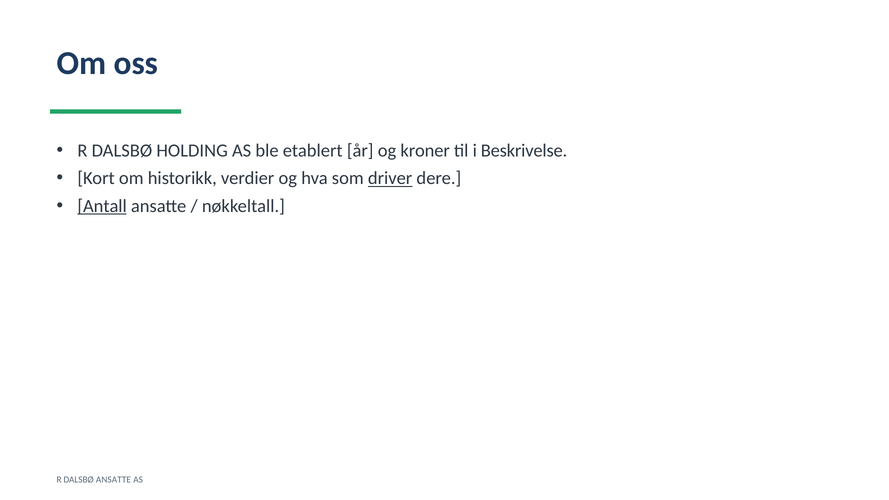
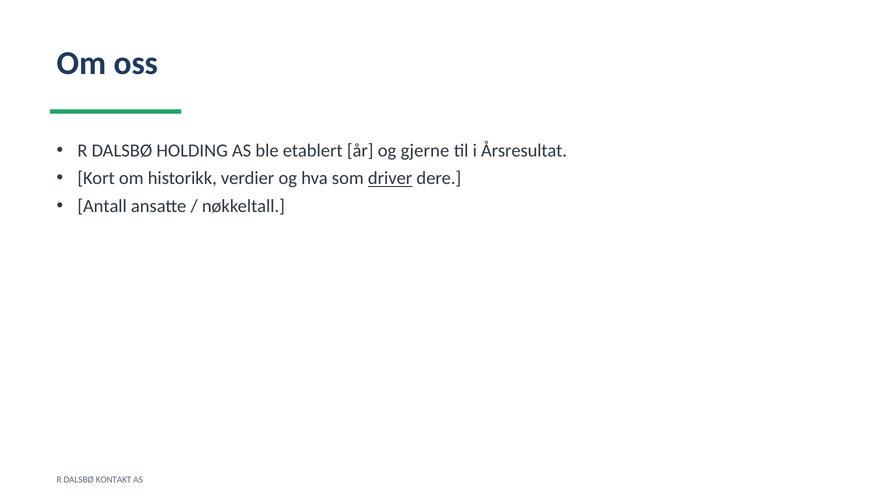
kroner: kroner -> gjerne (425, 151)
Beskrivelse: Beskrivelse -> Årsresultat (524, 151)
Antall underline: present -> none (102, 206)
DALSBØ ANSATTE: ANSATTE -> KONTAKT (114, 480)
